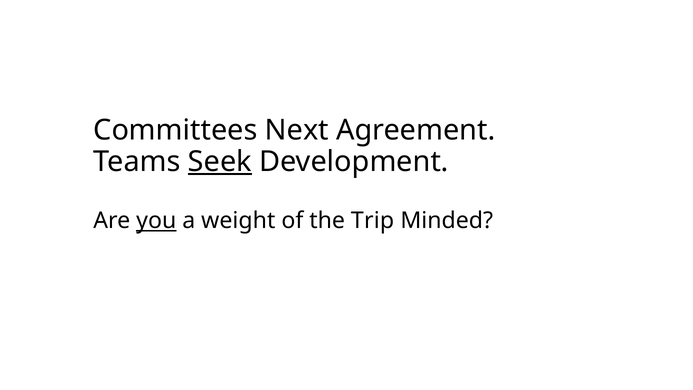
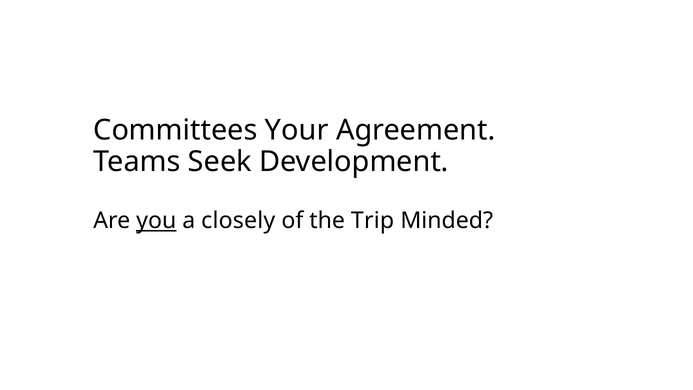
Next: Next -> Your (297, 130)
Seek underline: present -> none (220, 161)
weight: weight -> closely (238, 221)
